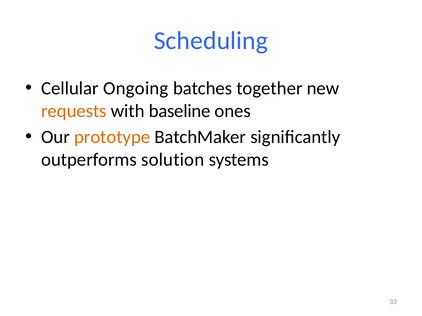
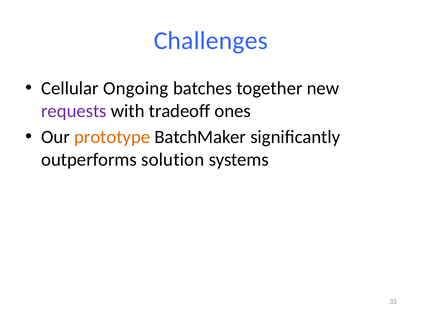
Scheduling: Scheduling -> Challenges (211, 41)
requests colour: orange -> purple (74, 111)
baseline: baseline -> tradeoff (180, 111)
